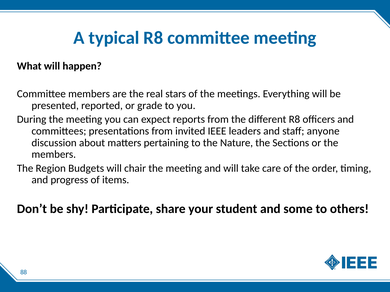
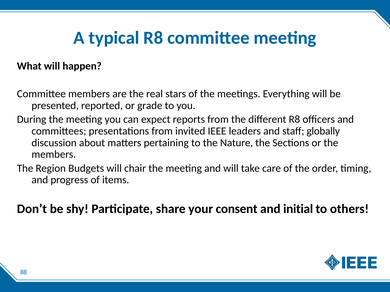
anyone: anyone -> globally (323, 131)
student: student -> consent (237, 209)
some: some -> initial (298, 209)
